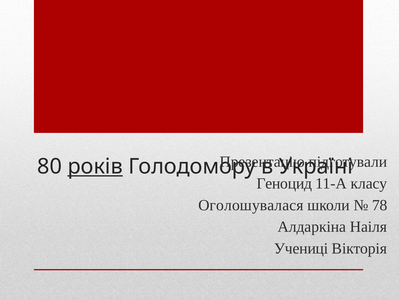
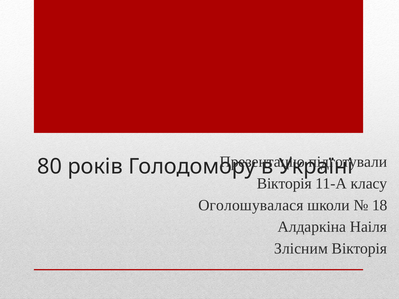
років underline: present -> none (95, 167)
Геноцид: Геноцид -> Вікторія (284, 184)
78: 78 -> 18 (380, 205)
Учениці: Учениці -> Злісним (301, 249)
